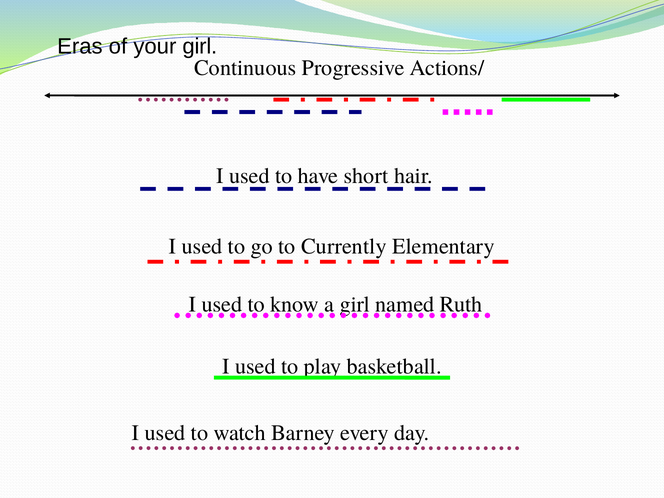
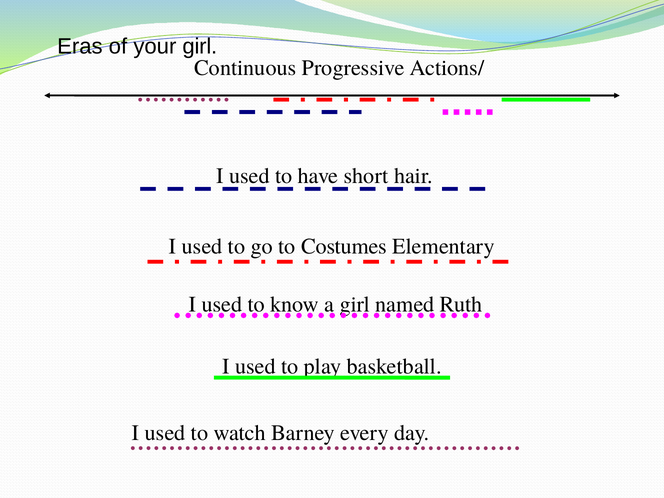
Currently: Currently -> Costumes (344, 246)
